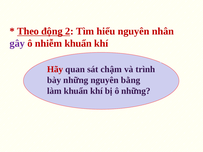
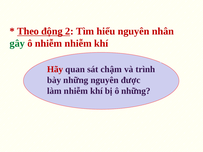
gây colour: purple -> green (17, 44)
nhiễm khuẩn: khuẩn -> nhiễm (78, 44)
bằng: bằng -> được (131, 80)
làm khuẩn: khuẩn -> nhiễm (76, 91)
